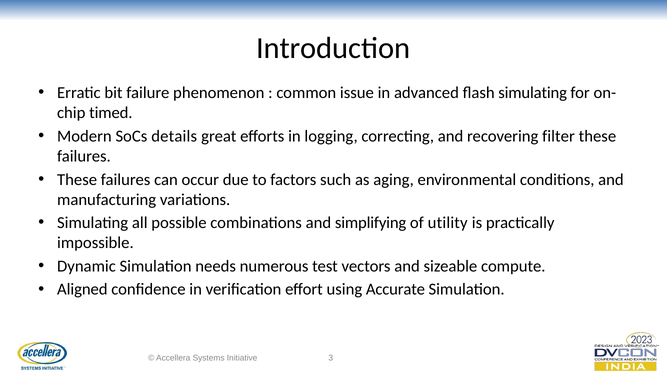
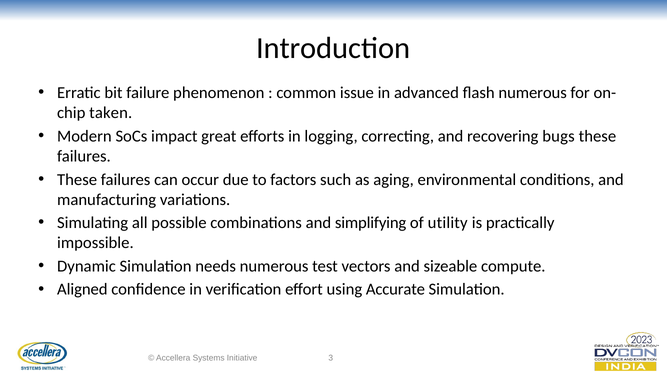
flash simulating: simulating -> numerous (533, 93)
timed: timed -> taken (111, 113)
details: details -> impact (174, 136)
filter: filter -> bugs (558, 136)
